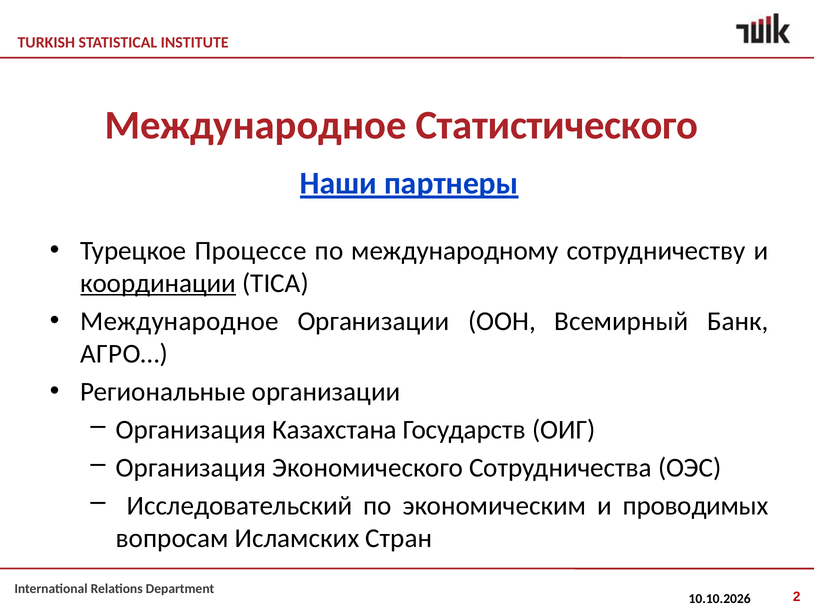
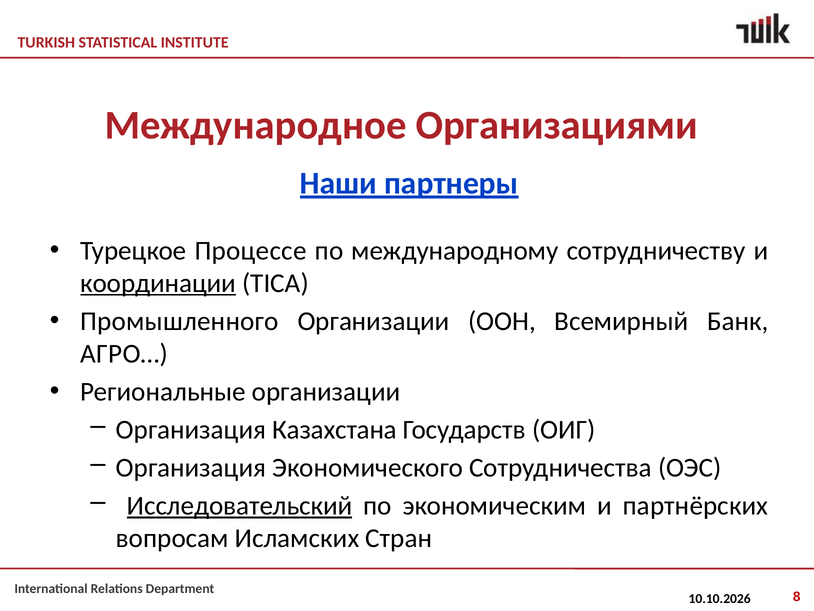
Статистического: Статистического -> Организациями (557, 125)
Международное: Международное -> Промышленного (180, 321)
Исследовательский underline: none -> present (240, 505)
проводимых: проводимых -> партнёрских (695, 505)
2: 2 -> 8 (797, 597)
